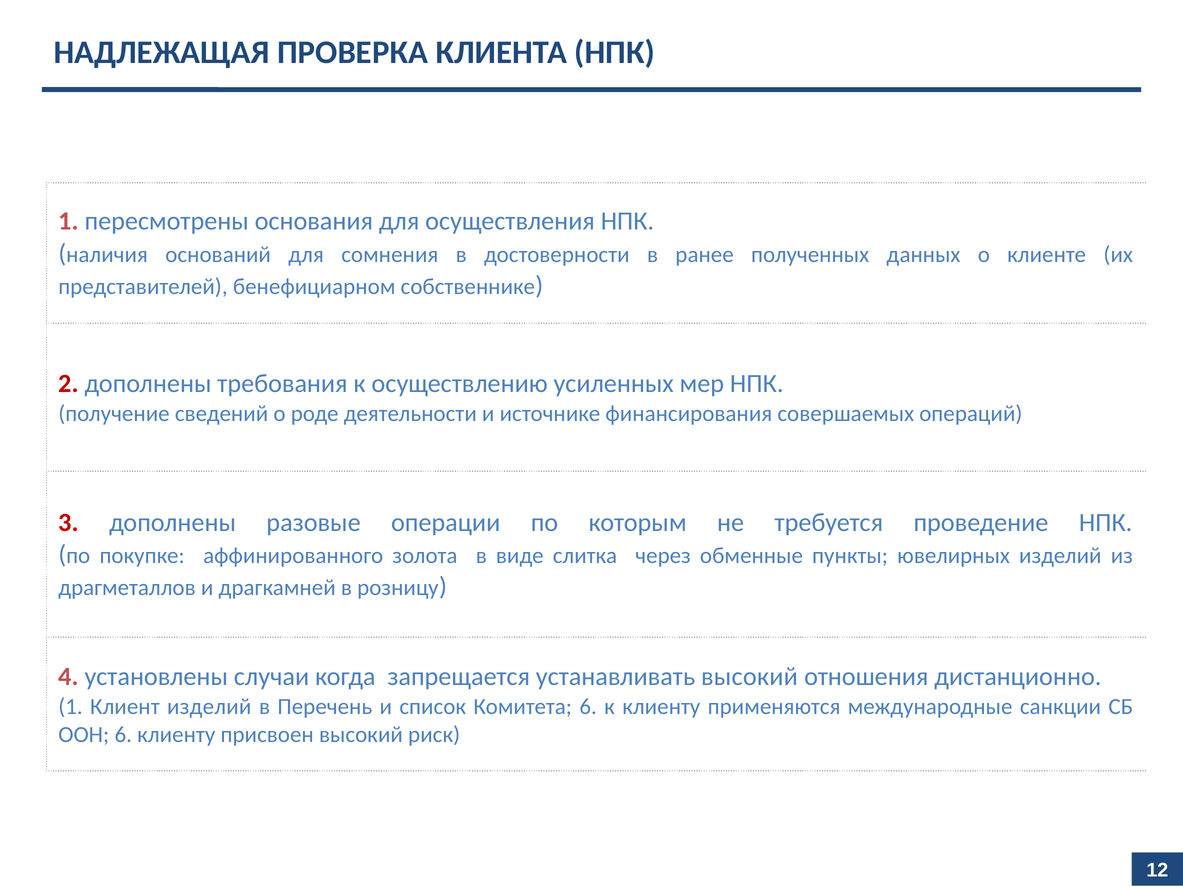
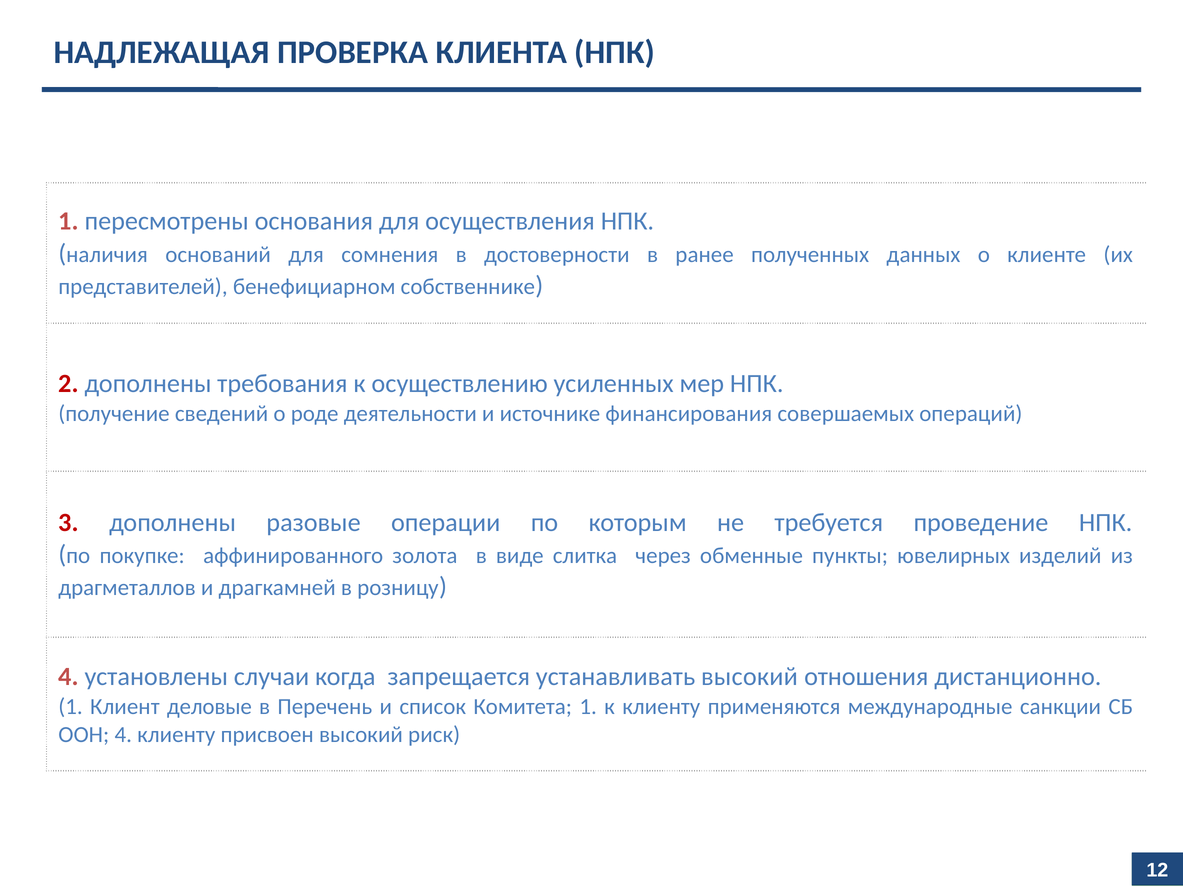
Клиент изделий: изделий -> деловые (209, 707)
Комитета 6: 6 -> 1 (588, 707)
ООН 6: 6 -> 4 (123, 735)
